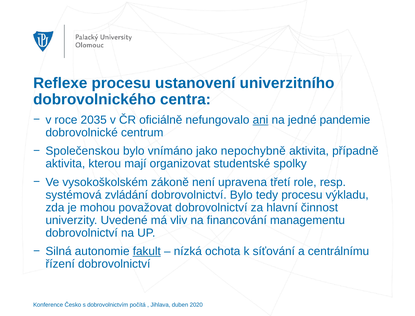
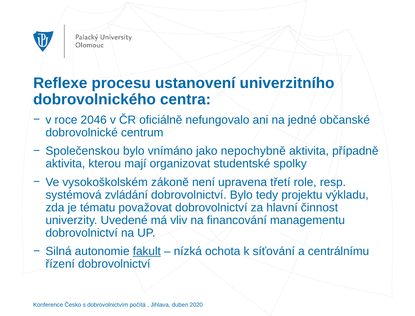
2035: 2035 -> 2046 (94, 120)
ani underline: present -> none (261, 120)
pandemie: pandemie -> občanské (345, 120)
tedy procesu: procesu -> projektu (302, 194)
mohou: mohou -> tématu (98, 207)
